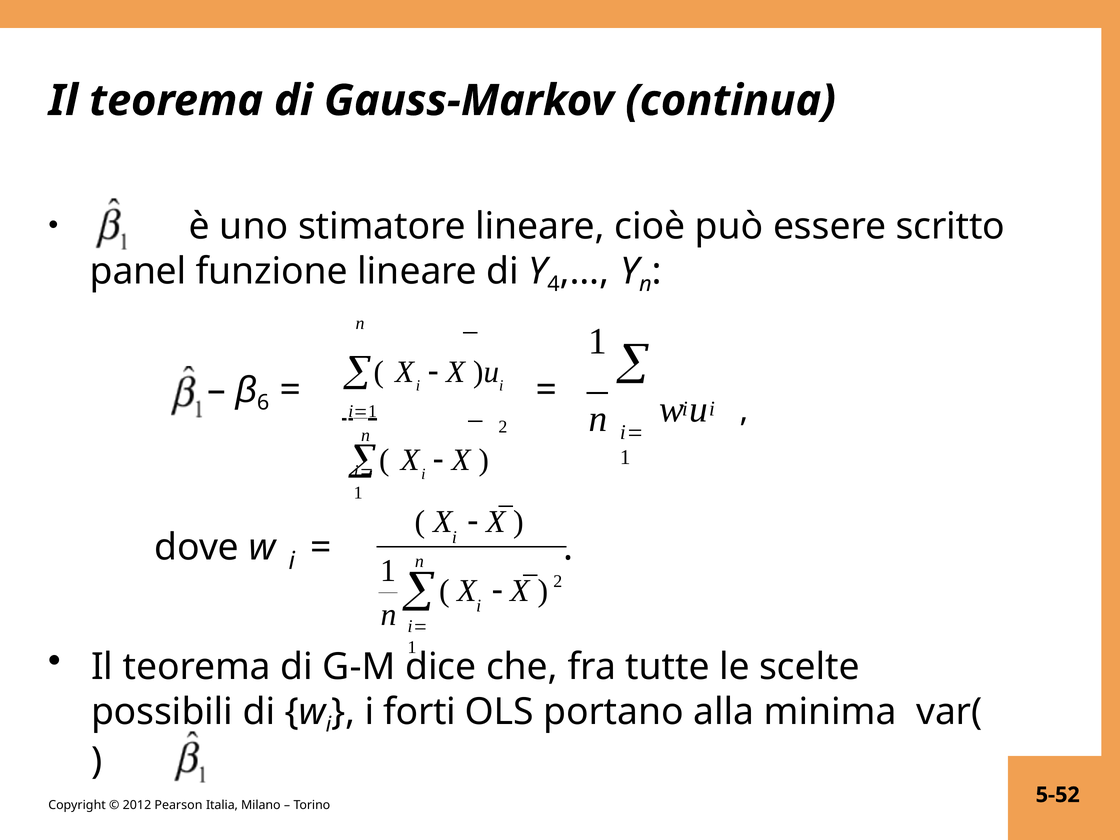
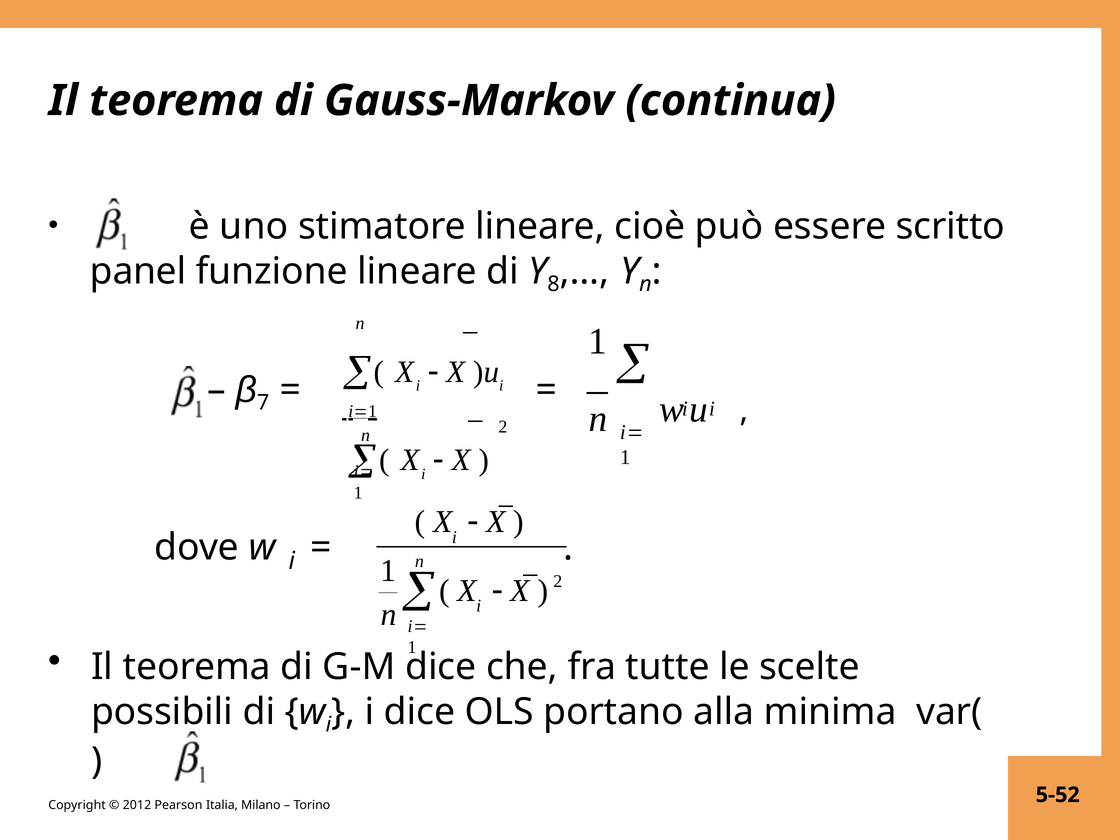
4: 4 -> 8 (554, 284)
6: 6 -> 7 (263, 403)
i forti: forti -> dice (420, 712)
